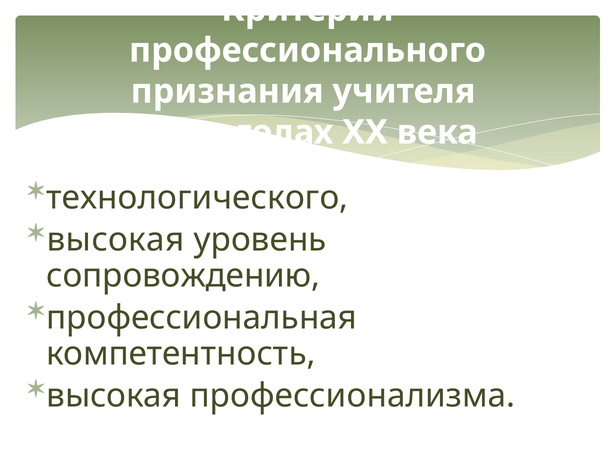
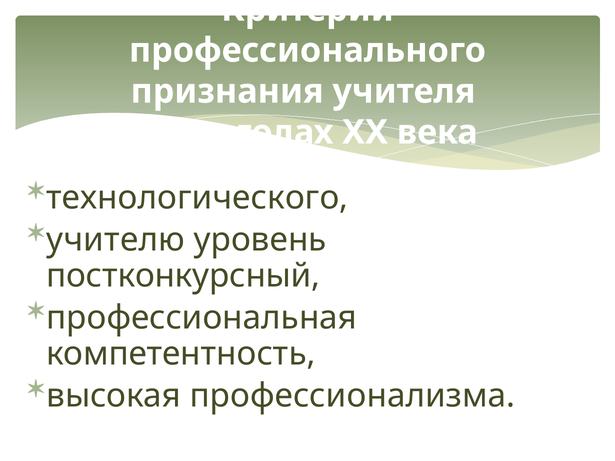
высокая: высокая -> учителю (116, 240)
сопровождению: сопровождению -> постконкурсный (183, 276)
